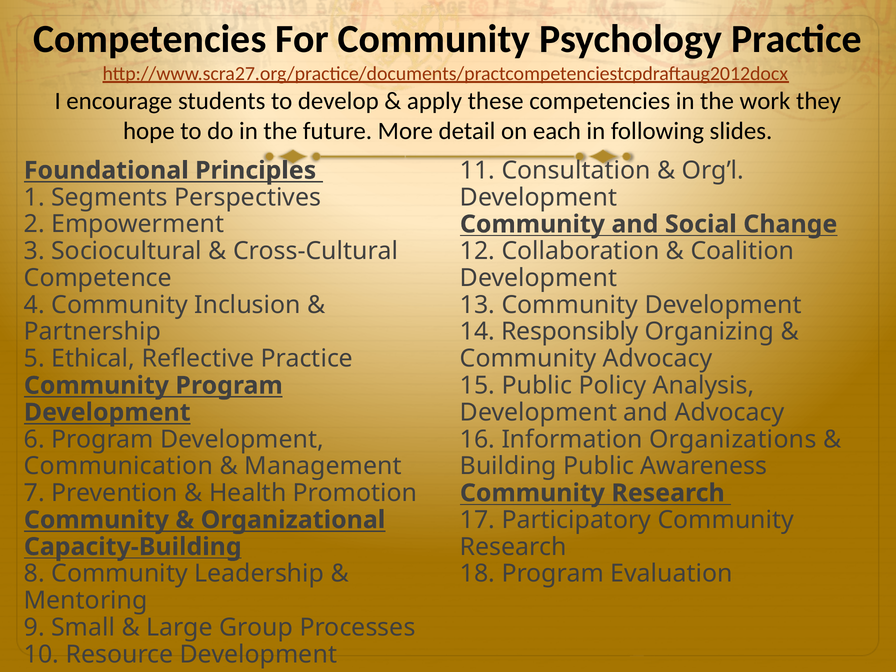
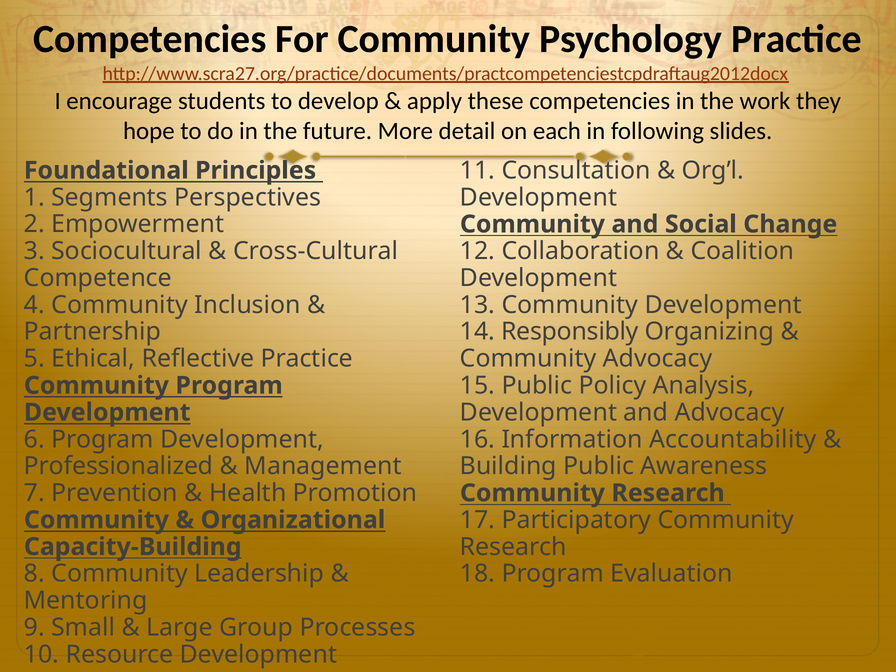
Organizations: Organizations -> Accountability (733, 439)
Communication: Communication -> Professionalized (119, 466)
